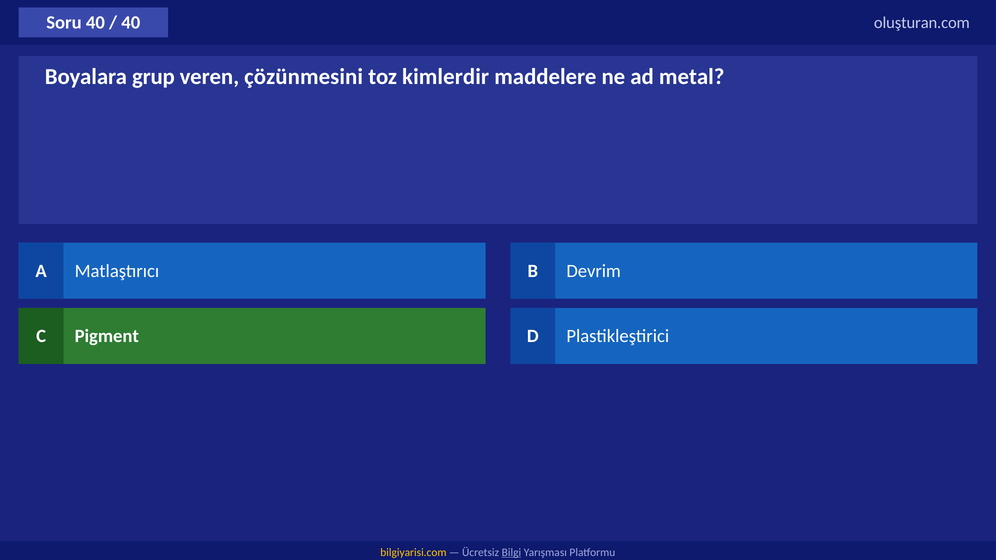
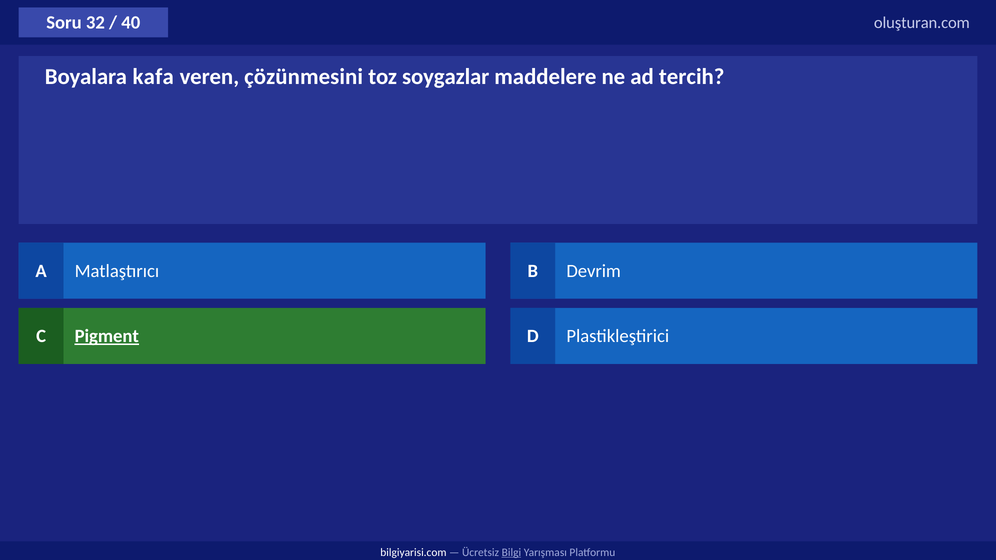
Soru 40: 40 -> 32 (95, 23)
grup: grup -> kafa (153, 77)
kimlerdir: kimlerdir -> soygazlar (446, 77)
metal: metal -> tercih (692, 77)
Pigment underline: none -> present (107, 336)
bilgiyarisi.com colour: yellow -> white (413, 552)
